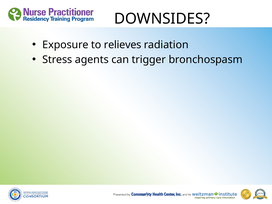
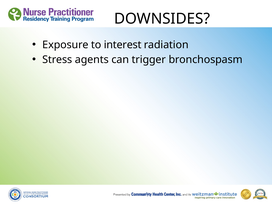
relieves: relieves -> interest (123, 45)
